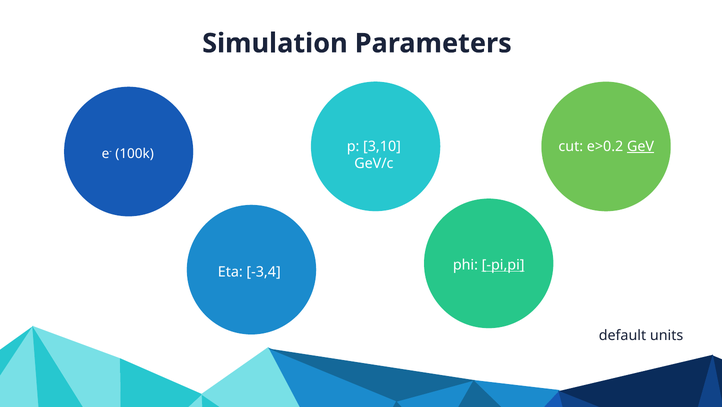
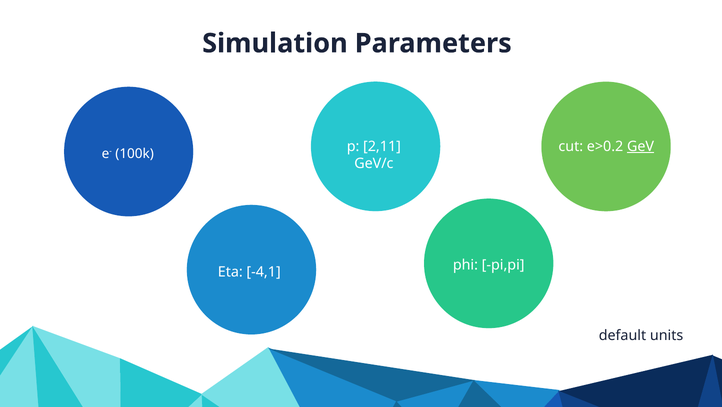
3,10: 3,10 -> 2,11 (382, 146)
pi,pi underline: present -> none (503, 265)
-3,4: -3,4 -> -4,1 (264, 272)
